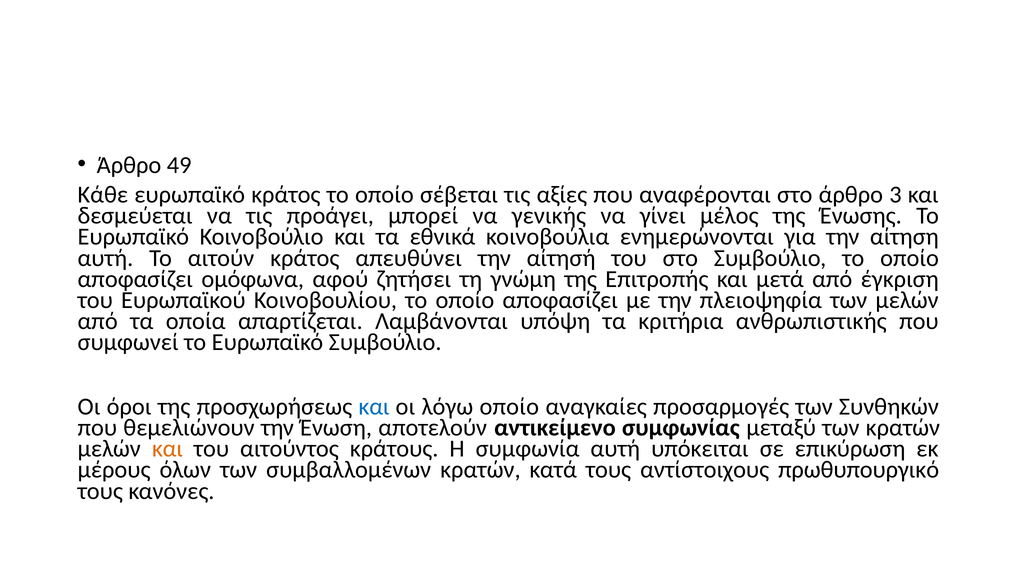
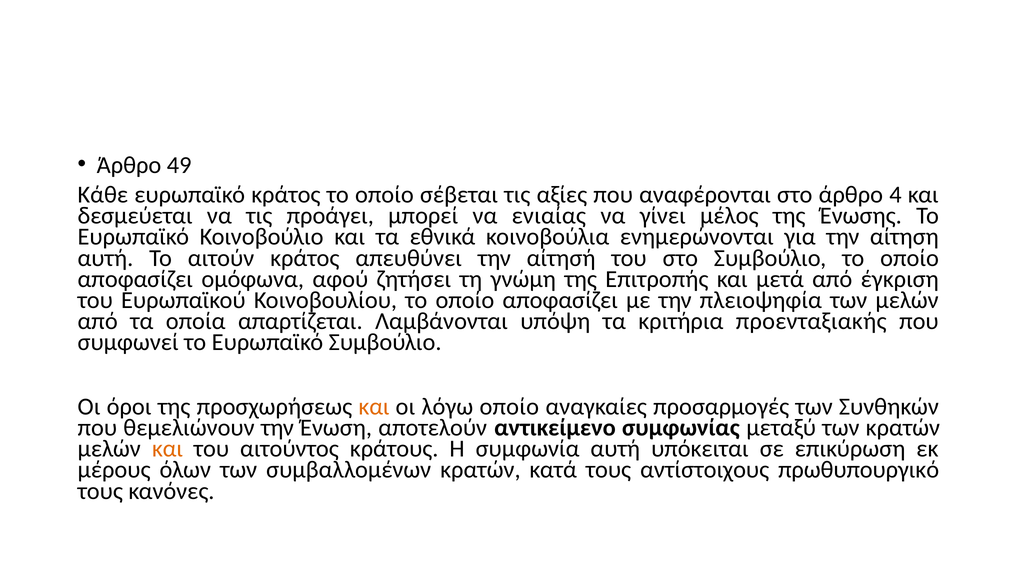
3: 3 -> 4 (895, 195)
γενικής: γενικής -> ενιαίας (549, 216)
ανθρωπιστικής: ανθρωπιστικής -> προενταξιακής (811, 321)
και colour: blue -> orange (374, 406)
